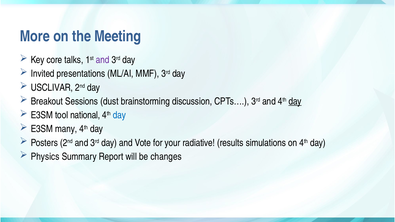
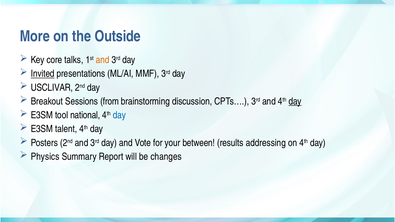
Meeting: Meeting -> Outside (118, 36)
and colour: purple -> orange (103, 60)
Invited underline: none -> present (43, 74)
dust: dust -> from (110, 101)
many: many -> talent (66, 129)
radiative: radiative -> between (199, 143)
simulations: simulations -> addressing (266, 143)
